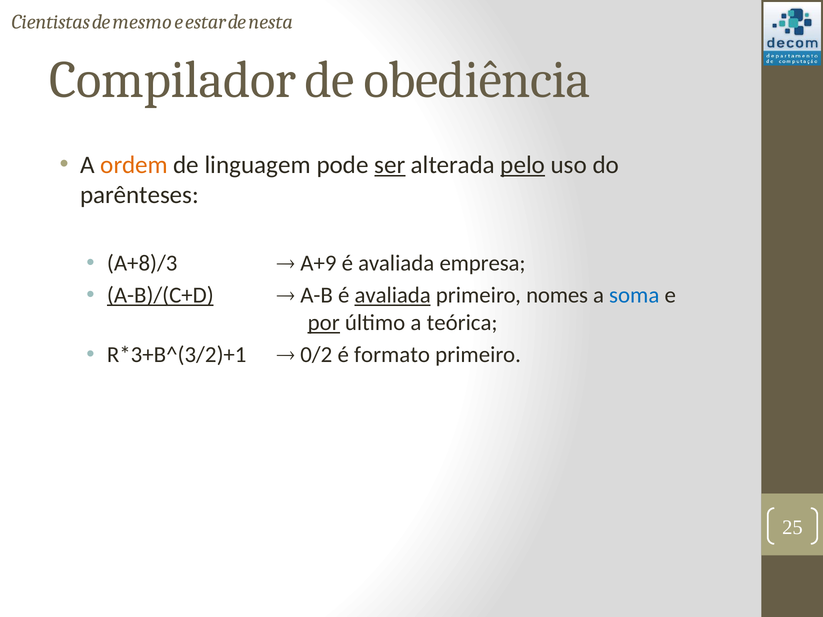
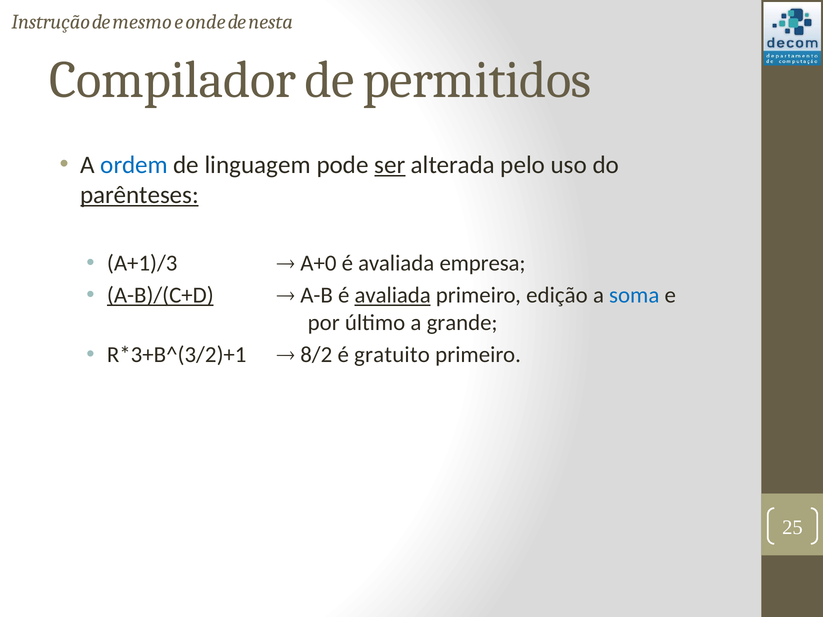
Cientistas: Cientistas -> Instrução (51, 22)
estar: estar -> onde (205, 22)
obediência: obediência -> permitidos (477, 80)
ordem colour: orange -> blue (134, 165)
pelo underline: present -> none (523, 165)
parênteses underline: none -> present (140, 195)
A+8)/3: A+8)/3 -> A+1)/3 (142, 264)
A+9: A+9 -> A+0 (318, 264)
nomes: nomes -> edição (557, 296)
por underline: present -> none (324, 323)
teórica: teórica -> grande (462, 323)
0/2: 0/2 -> 8/2 (316, 355)
formato: formato -> gratuito (392, 355)
